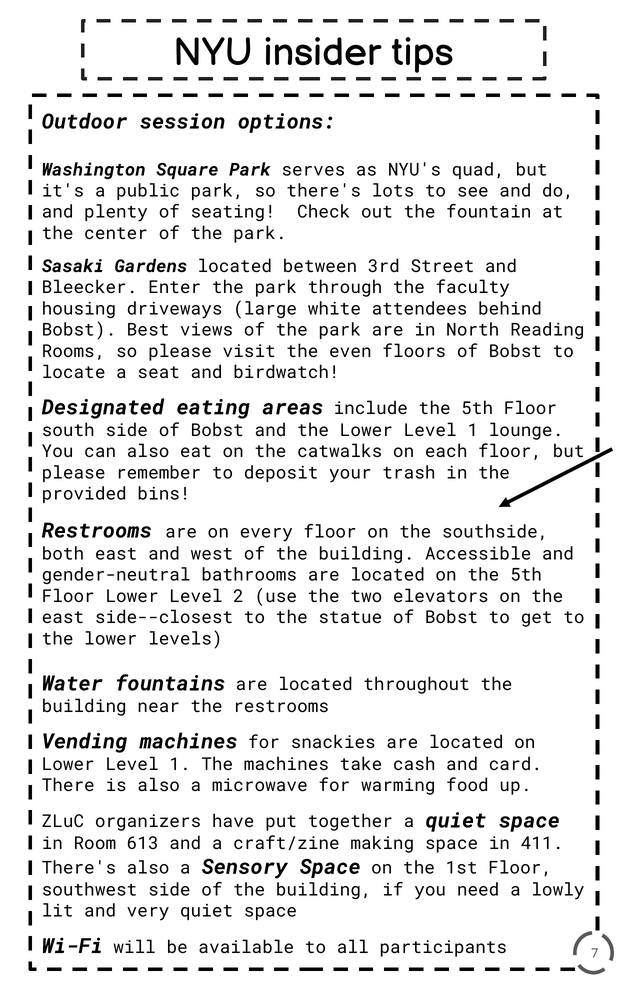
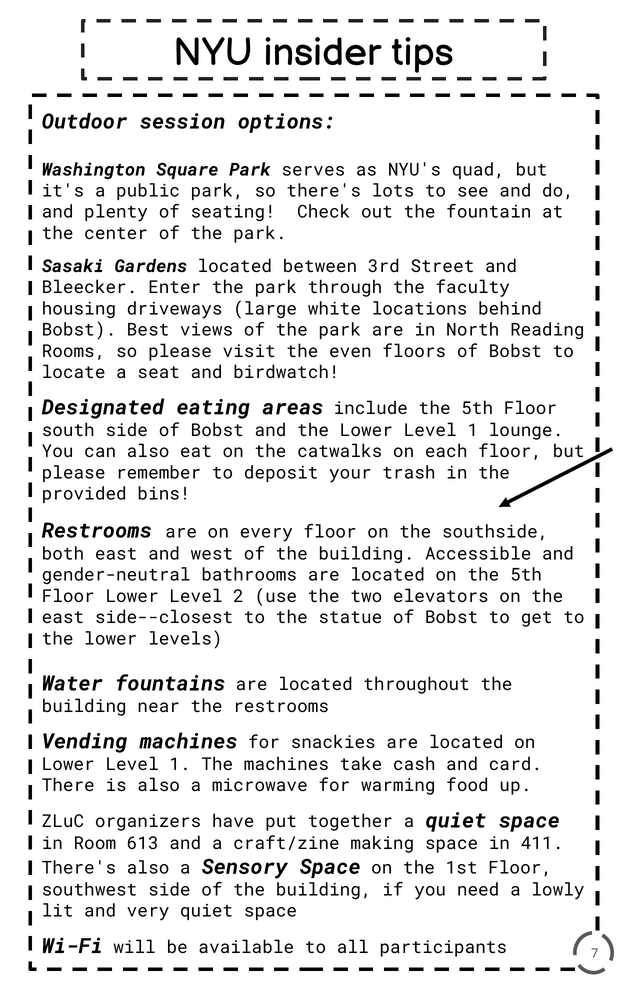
attendees: attendees -> locations (420, 309)
